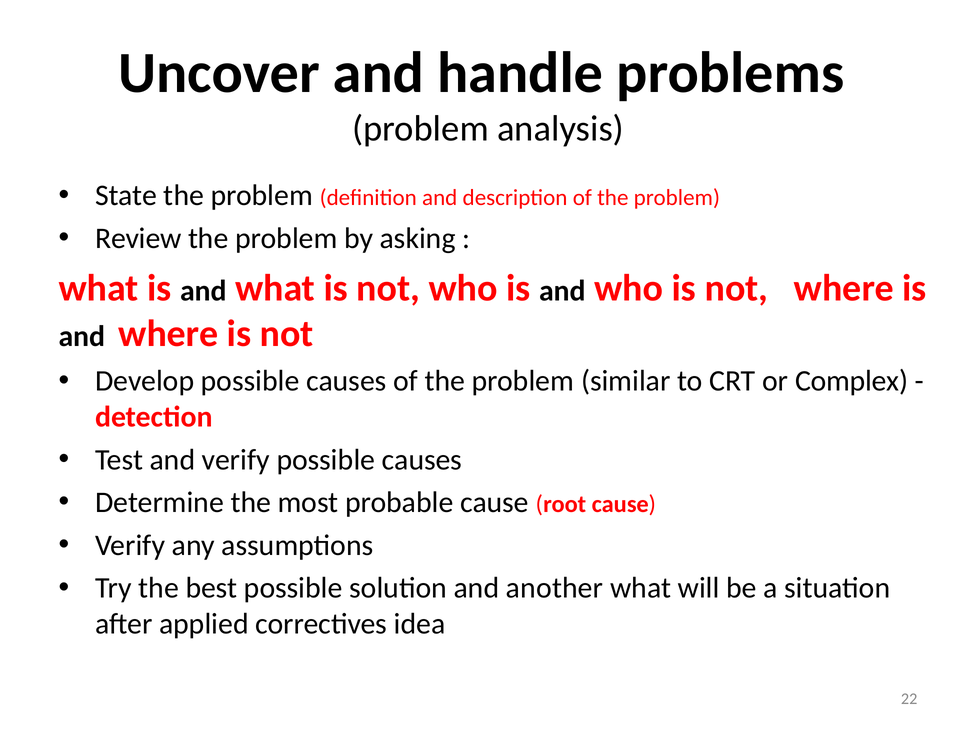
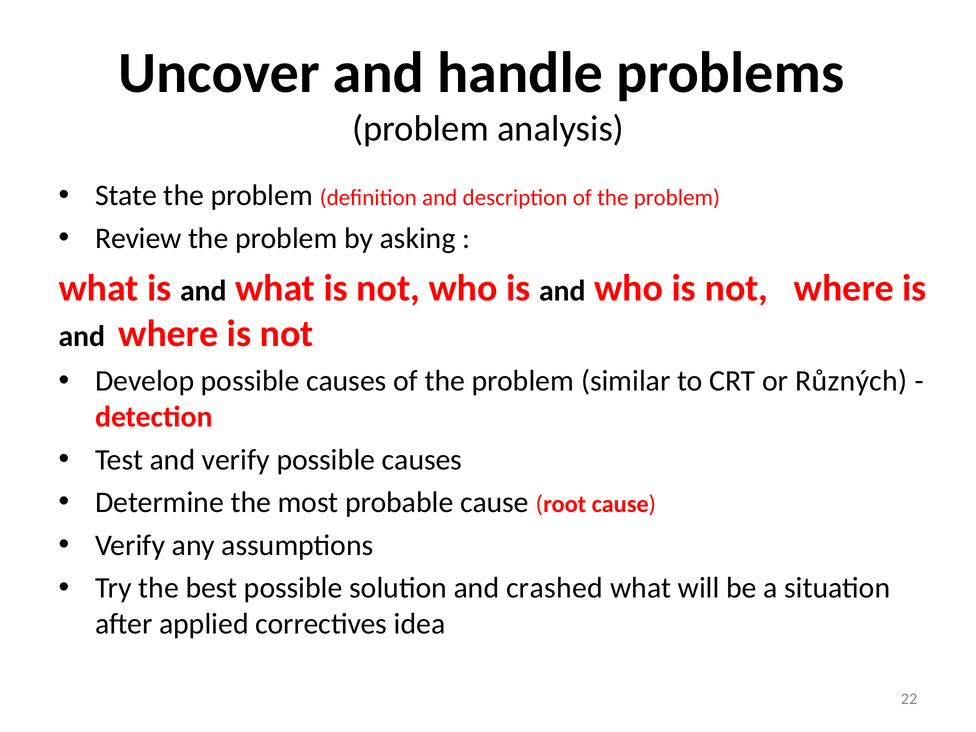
Complex: Complex -> Různých (851, 381)
another: another -> crashed (555, 588)
